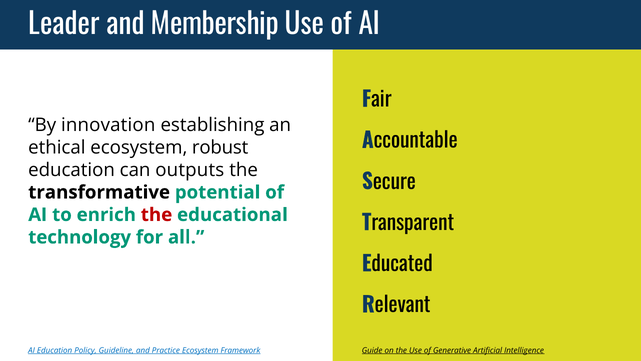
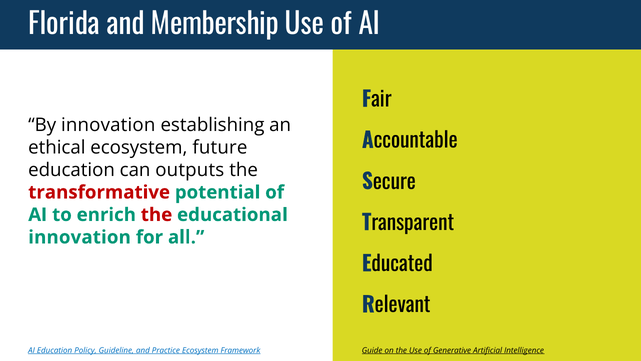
Leader: Leader -> Florida (64, 24)
robust: robust -> future (220, 147)
transformative colour: black -> red (99, 192)
technology: technology -> innovation (80, 237)
